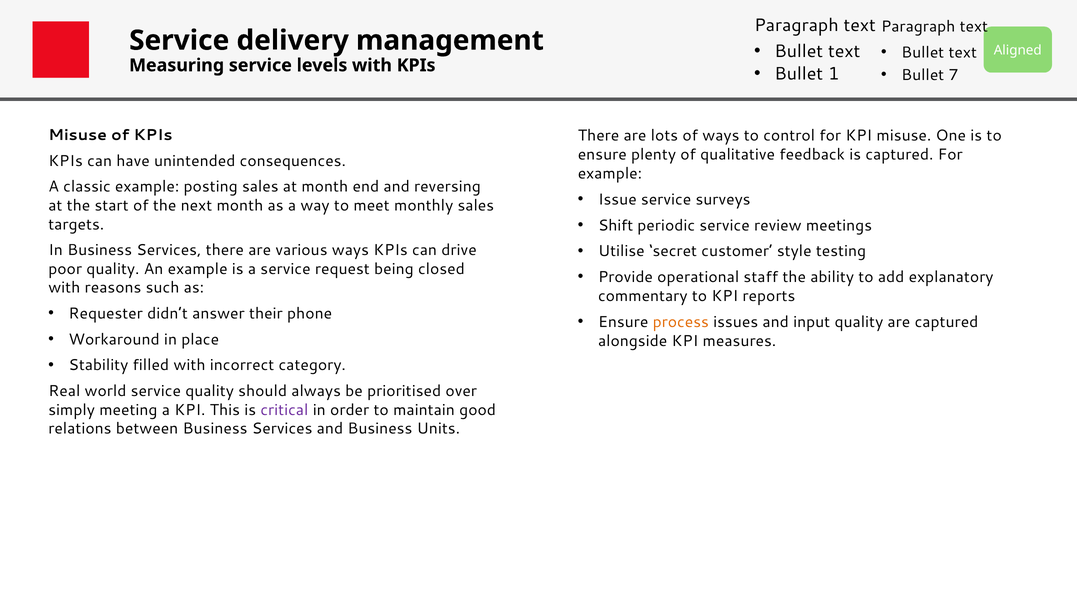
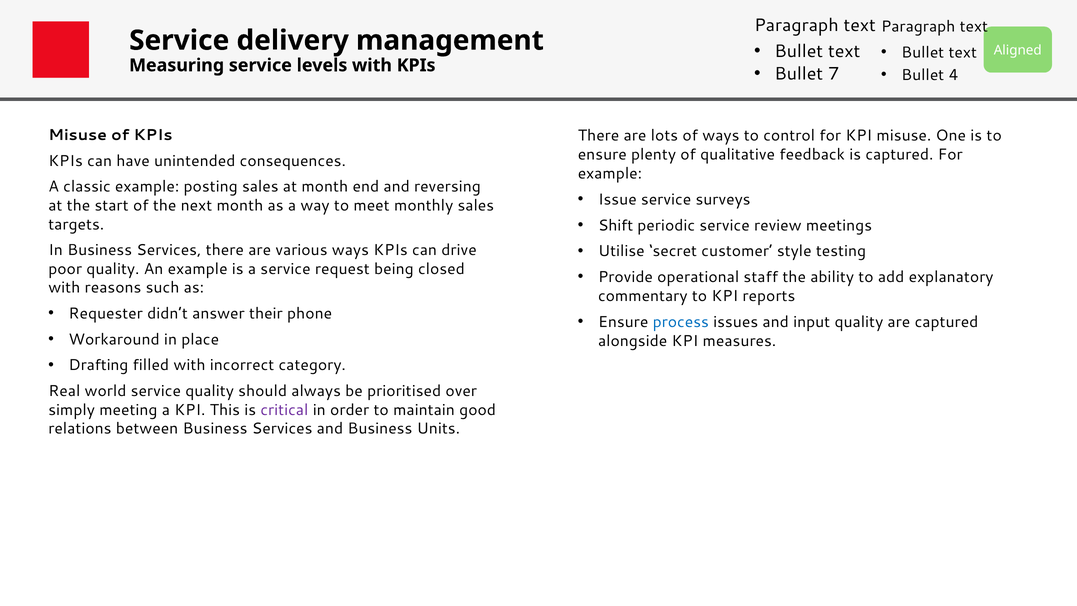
1: 1 -> 7 (834, 74)
7: 7 -> 4 (954, 75)
process colour: orange -> blue (681, 322)
Stability: Stability -> Drafting (98, 365)
